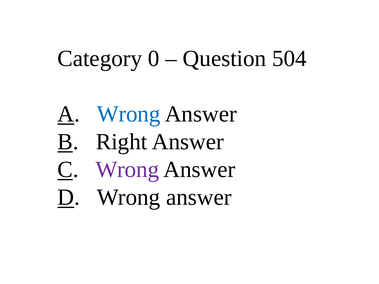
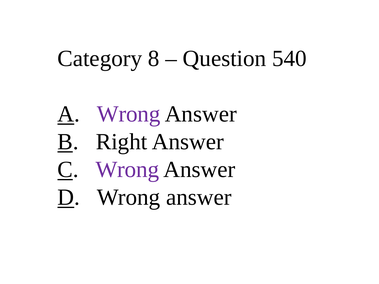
0: 0 -> 8 (154, 58)
504: 504 -> 540 (289, 58)
Wrong colour: blue -> purple (129, 114)
